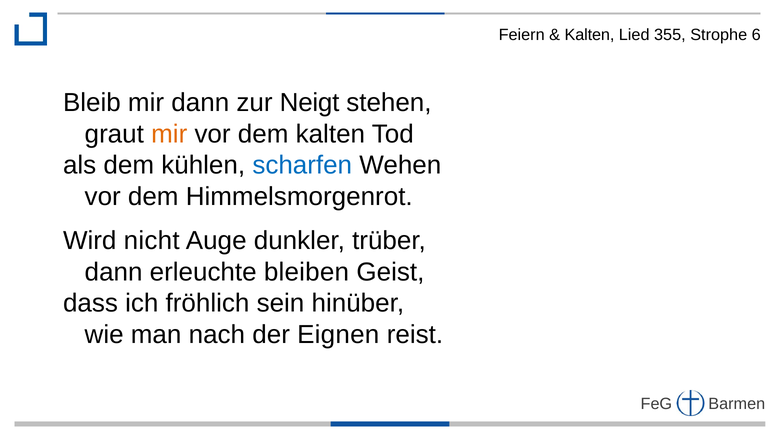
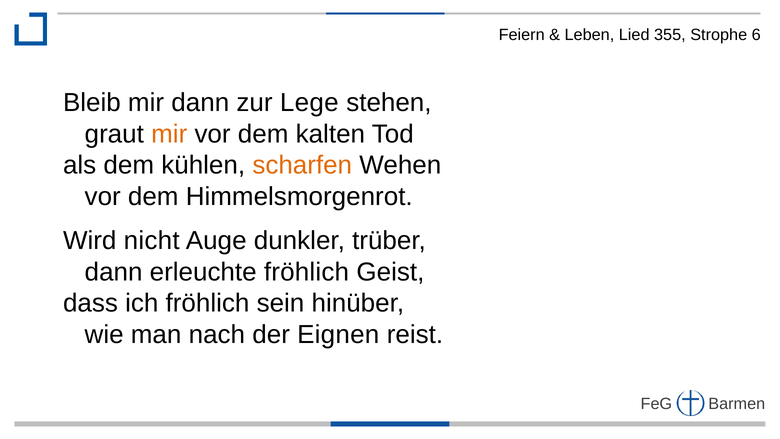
Kalten: Kalten -> Leben (589, 35)
Neigt: Neigt -> Lege (309, 103)
scharfen colour: blue -> orange (302, 165)
erleuchte bleiben: bleiben -> fröhlich (306, 272)
